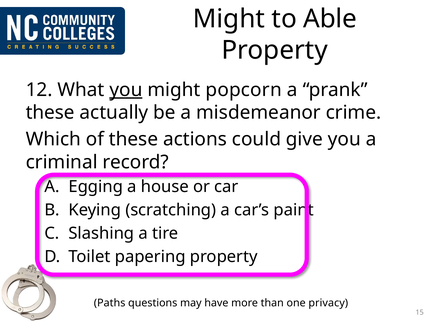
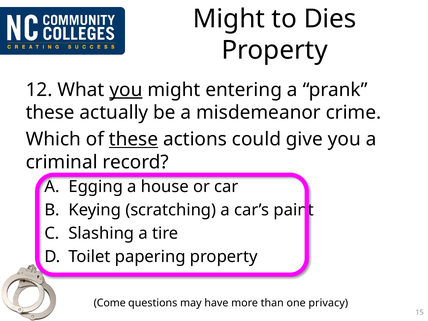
Able: Able -> Dies (330, 19)
popcorn: popcorn -> entering (244, 90)
these underline: none -> present (133, 139)
Paths: Paths -> Come (110, 303)
